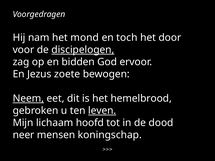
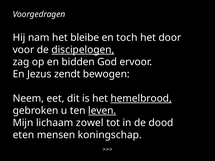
mond: mond -> bleibe (85, 38)
zoete: zoete -> zendt (67, 74)
Neem underline: present -> none (28, 99)
hemelbrood underline: none -> present (141, 99)
hoofd: hoofd -> zowel (90, 123)
neer: neer -> eten (23, 135)
